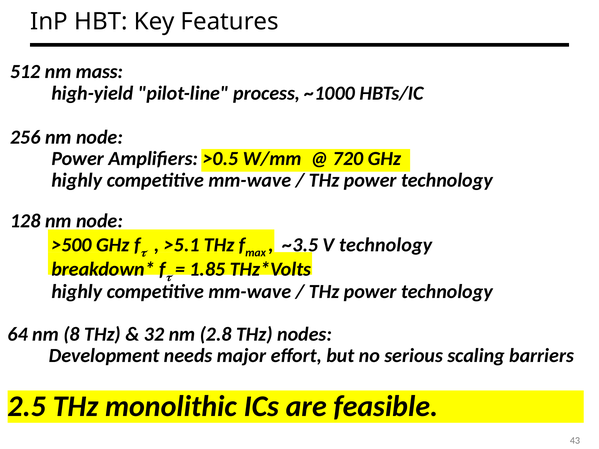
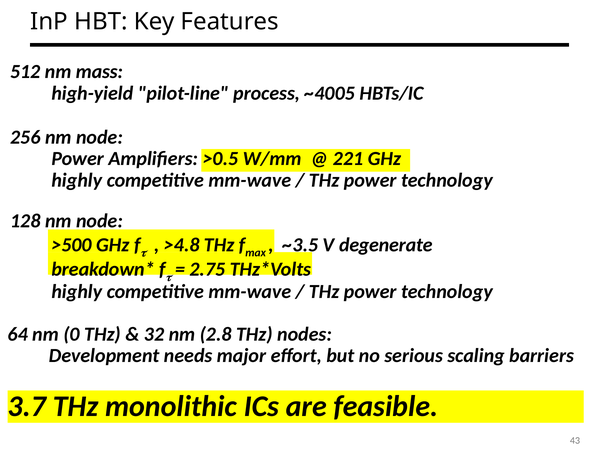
~1000: ~1000 -> ~4005 (330, 93)
720: 720 -> 221 (348, 159)
>5.1: >5.1 -> >4.8 (182, 245)
V technology: technology -> degenerate (386, 245)
1.85: 1.85 -> 2.75 (207, 270)
8: 8 -> 0 (72, 334)
2.5: 2.5 -> 3.7 (27, 407)
